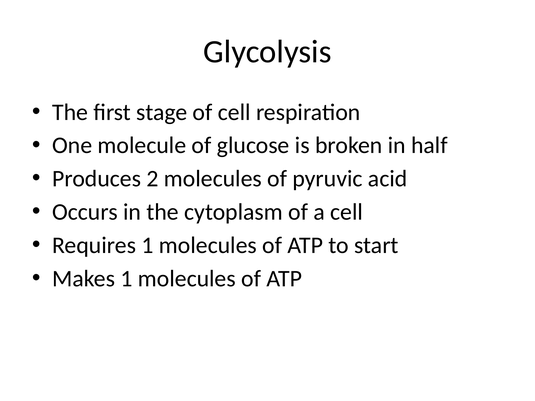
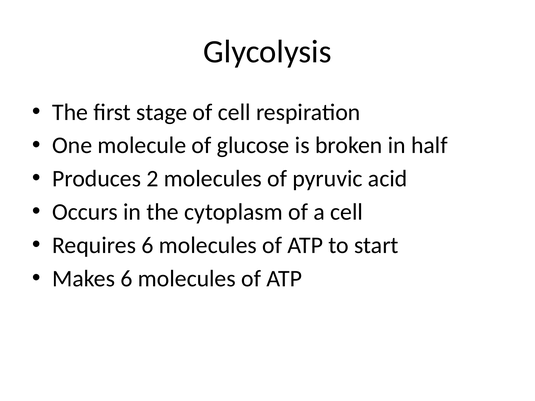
Requires 1: 1 -> 6 (147, 245)
Makes 1: 1 -> 6 (126, 279)
